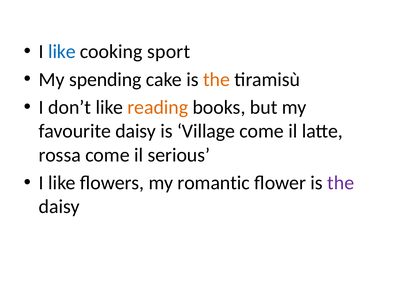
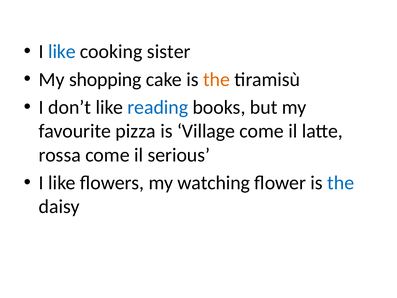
sport: sport -> sister (169, 52)
spending: spending -> shopping (105, 79)
reading colour: orange -> blue (158, 107)
favourite daisy: daisy -> pizza (136, 131)
romantic: romantic -> watching (214, 183)
the colour: purple -> blue (341, 183)
